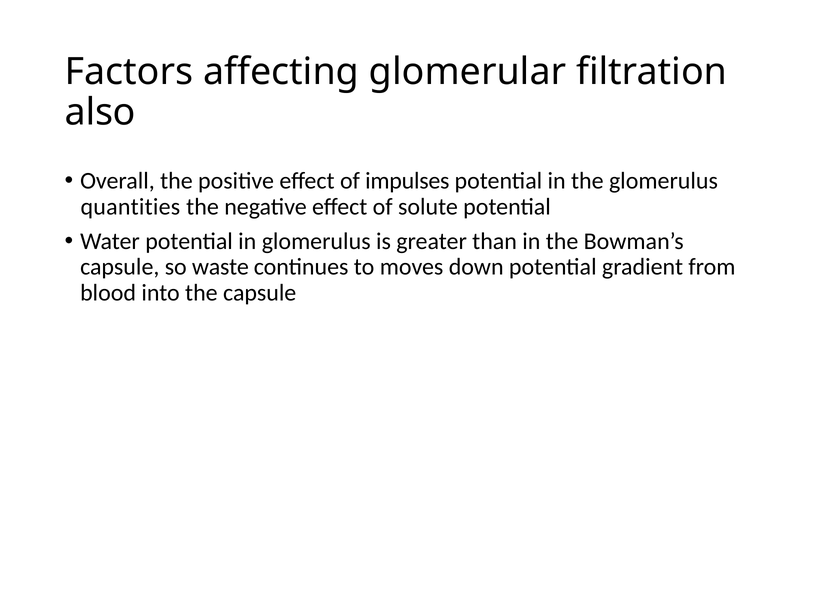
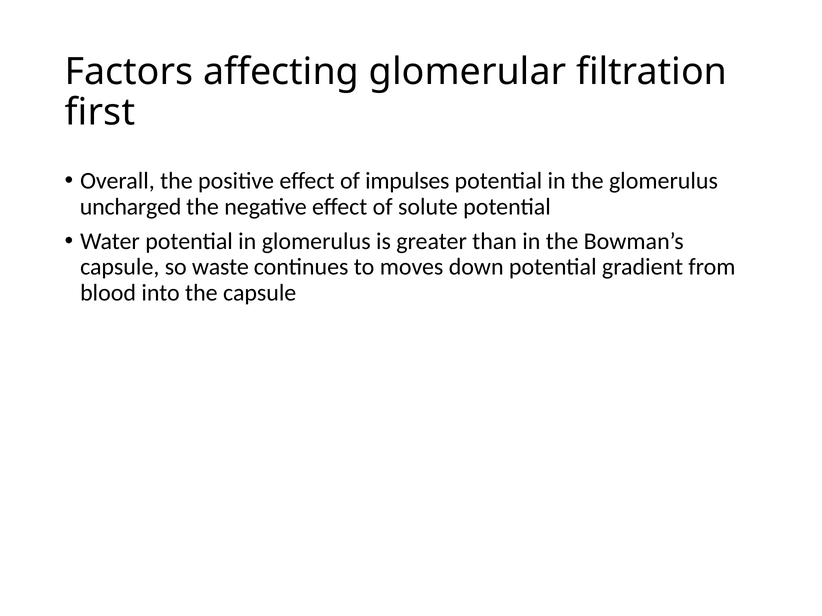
also: also -> first (100, 112)
quantities: quantities -> uncharged (131, 207)
